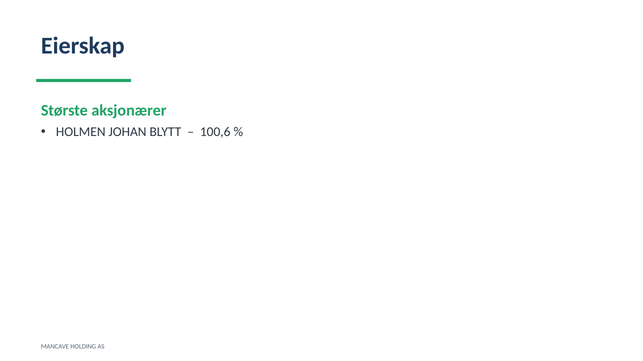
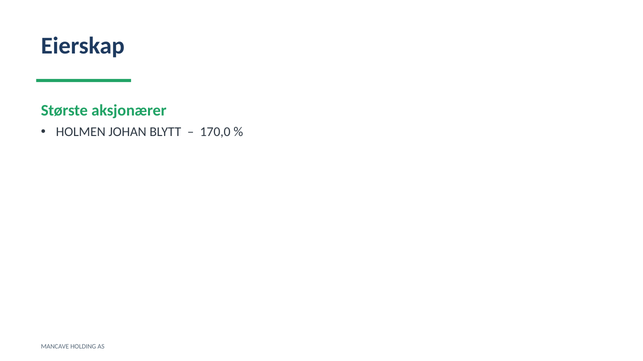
100,6: 100,6 -> 170,0 (215, 132)
